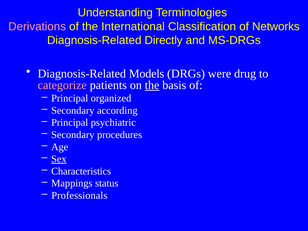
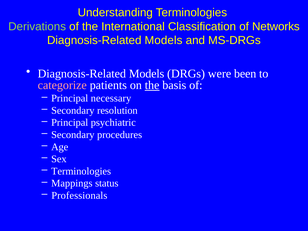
Derivations colour: pink -> light green (37, 26)
Directly: Directly -> Models (164, 40)
drug: drug -> been (245, 74)
organized: organized -> necessary (111, 98)
according: according -> resolution (117, 110)
Sex underline: present -> none (59, 159)
Characteristics: Characteristics -> Terminologies (81, 171)
